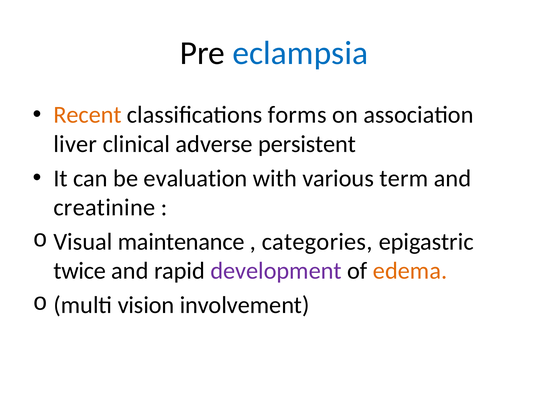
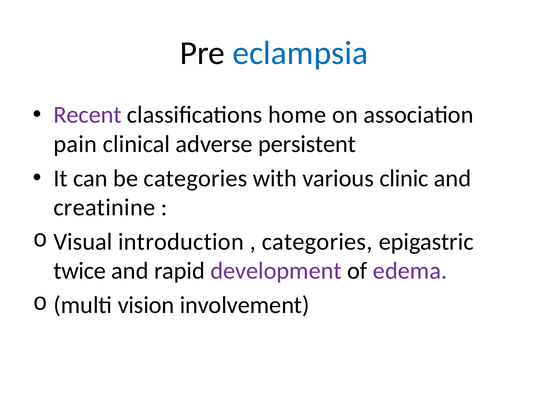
Recent colour: orange -> purple (87, 115)
forms: forms -> home (297, 115)
liver: liver -> pain (75, 144)
be evaluation: evaluation -> categories (195, 178)
term: term -> clinic (404, 178)
maintenance: maintenance -> introduction (181, 242)
edema colour: orange -> purple (410, 271)
